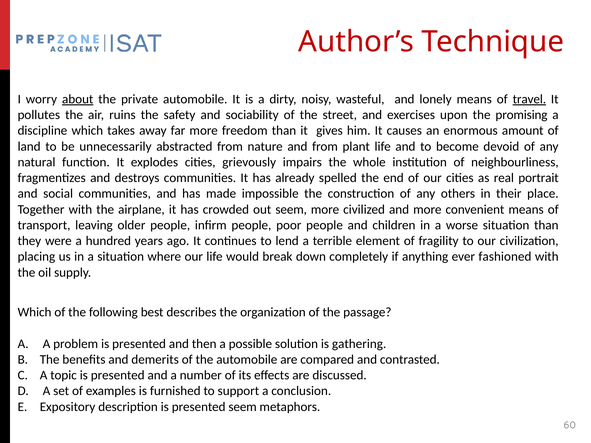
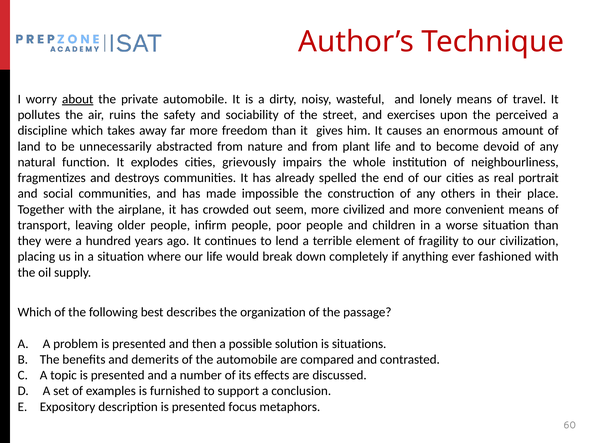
travel underline: present -> none (529, 99)
promising: promising -> perceived (521, 115)
gathering: gathering -> situations (359, 344)
presented seem: seem -> focus (243, 407)
